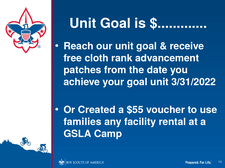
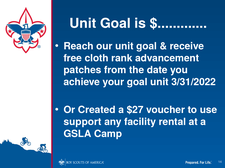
$55: $55 -> $27 (135, 110)
families: families -> support (83, 122)
